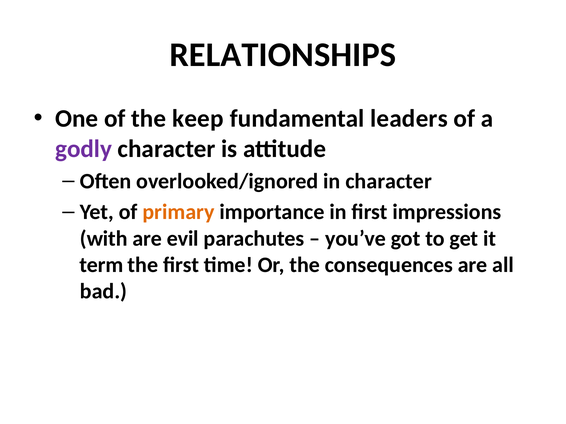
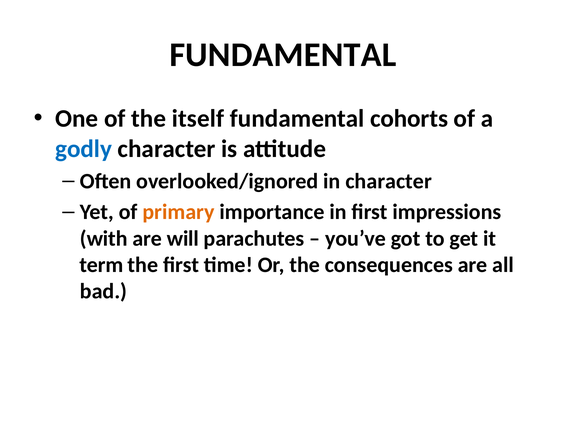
RELATIONSHIPS: RELATIONSHIPS -> FUNDAMENTAL (283, 55)
keep: keep -> itself (198, 119)
leaders: leaders -> cohorts (409, 119)
godly colour: purple -> blue (84, 149)
evil: evil -> will (183, 239)
